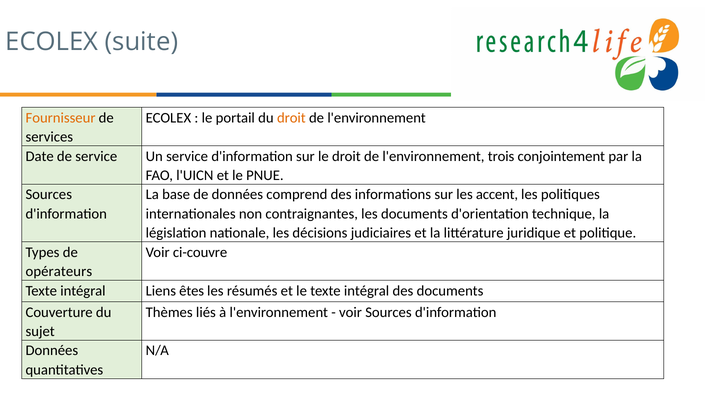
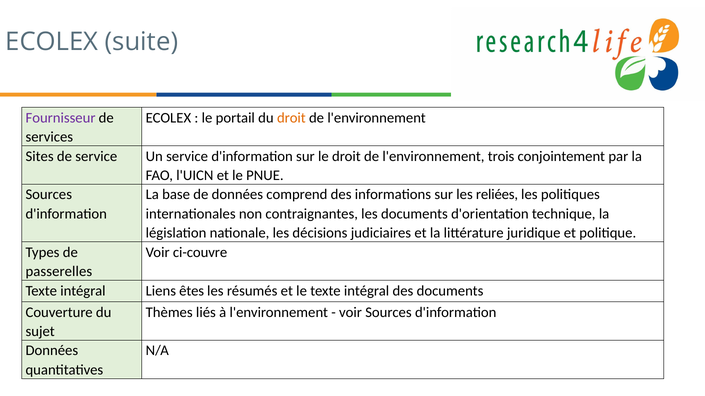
Fournisseur colour: orange -> purple (61, 118)
Date: Date -> Sites (40, 156)
accent: accent -> reliées (497, 195)
opérateurs: opérateurs -> passerelles (59, 272)
